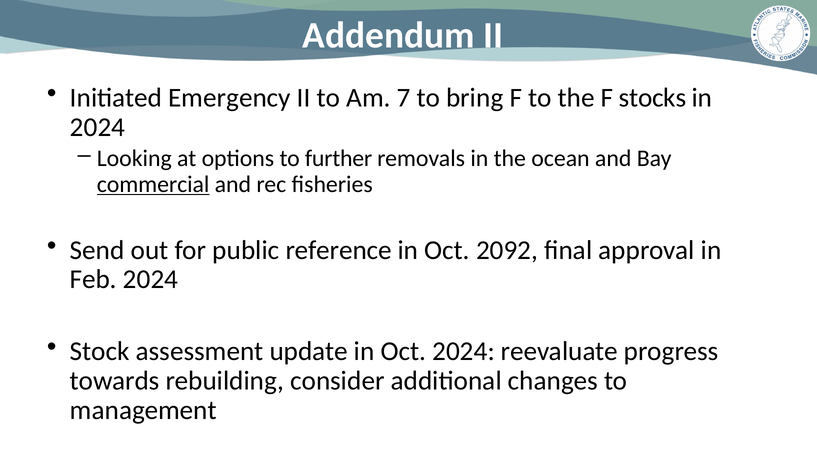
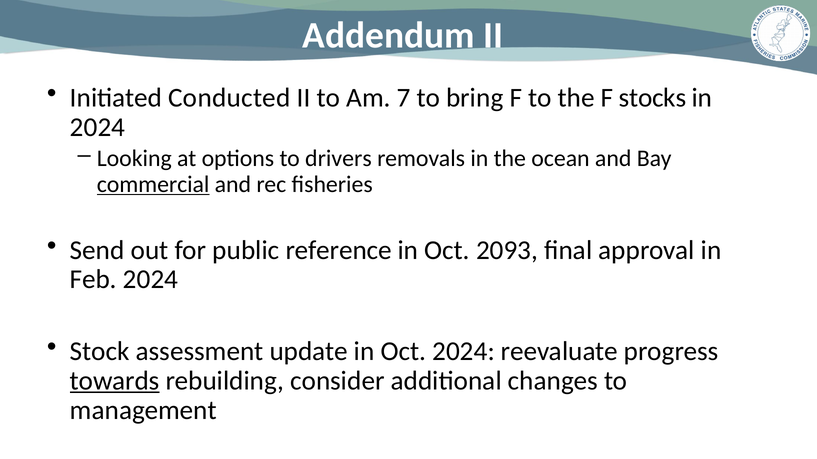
Emergency: Emergency -> Conducted (229, 98)
further: further -> drivers (338, 159)
2092: 2092 -> 2093 (507, 250)
towards underline: none -> present (115, 381)
